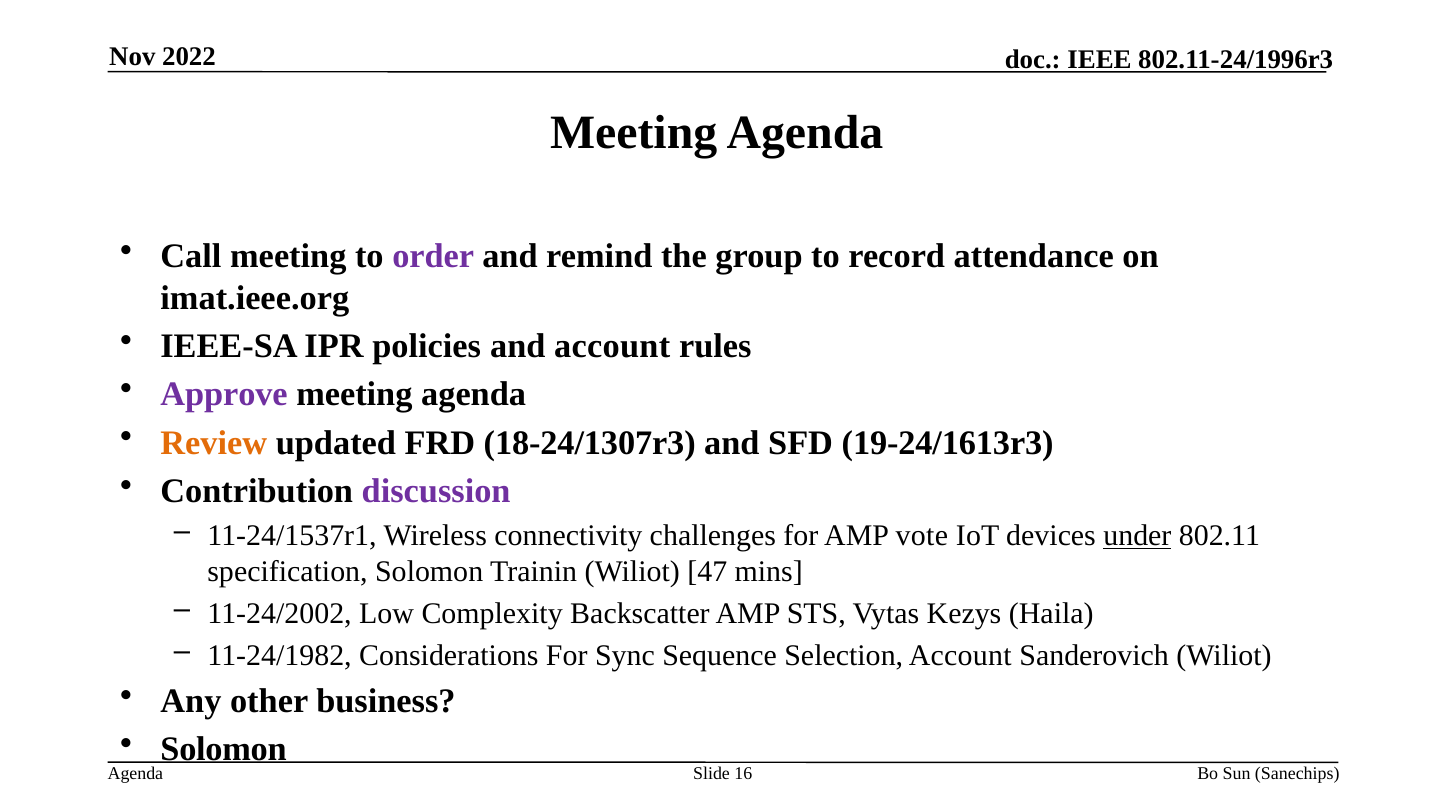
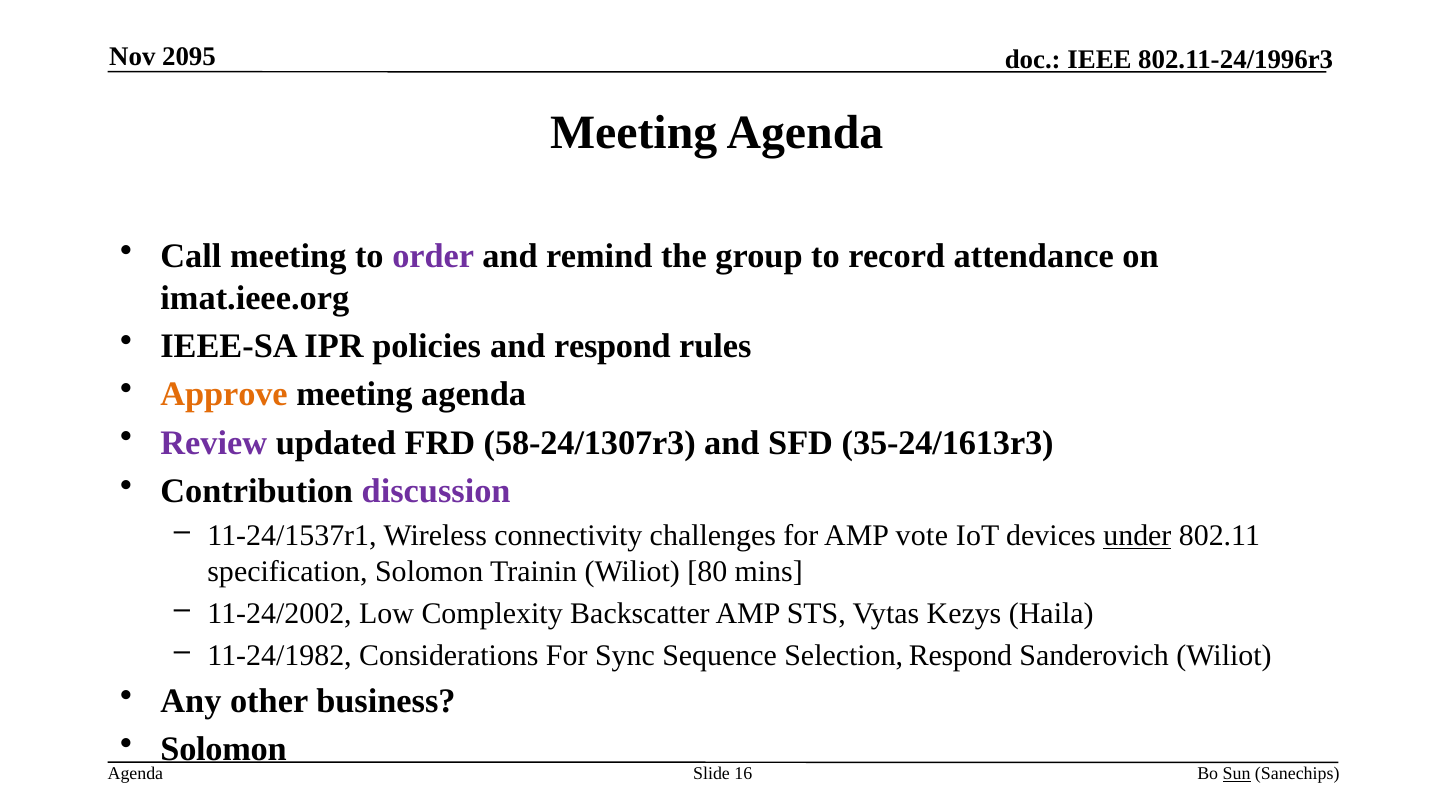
2022: 2022 -> 2095 (189, 57)
and account: account -> respond (612, 346)
Approve colour: purple -> orange (224, 394)
Review colour: orange -> purple (214, 443)
18-24/1307r3: 18-24/1307r3 -> 58-24/1307r3 (590, 443)
19-24/1613r3: 19-24/1613r3 -> 35-24/1613r3 (948, 443)
47: 47 -> 80 (707, 571)
Selection Account: Account -> Respond (961, 655)
Sun underline: none -> present (1237, 774)
